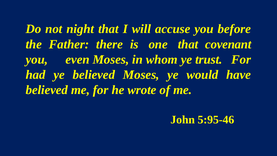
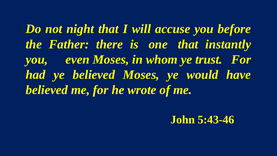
covenant: covenant -> instantly (228, 44)
5:95-46: 5:95-46 -> 5:43-46 (216, 120)
